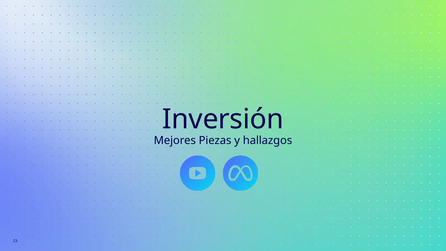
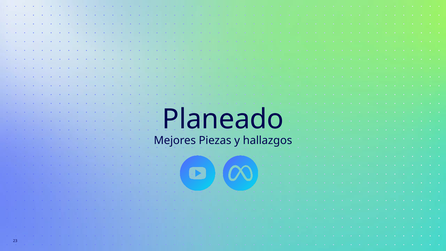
Inversión: Inversión -> Planeado (223, 119)
